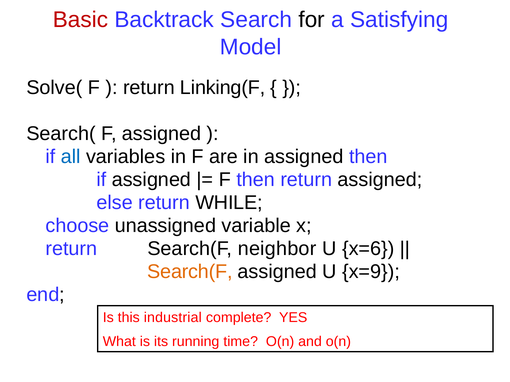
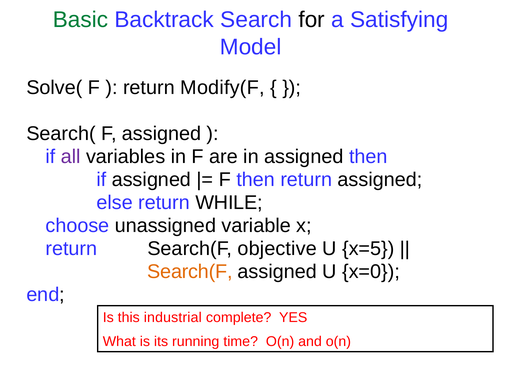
Basic colour: red -> green (80, 20)
Linking(F: Linking(F -> Modify(F (222, 88)
all colour: blue -> purple (71, 157)
neighbor: neighbor -> objective (277, 249)
x=6: x=6 -> x=5 (368, 249)
x=9: x=9 -> x=0 (371, 272)
